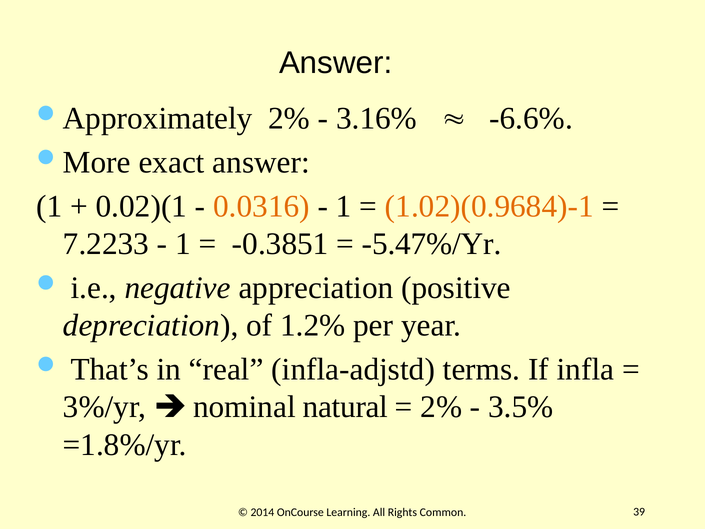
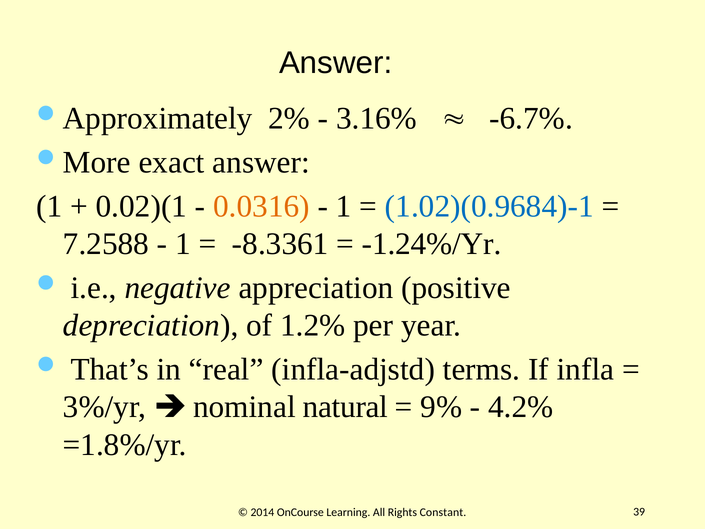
-6.6%: -6.6% -> -6.7% (531, 119)
1.02)(0.9684)-1 colour: orange -> blue (489, 206)
7.2233: 7.2233 -> 7.2588 (106, 244)
-0.3851: -0.3851 -> -8.3361 (280, 244)
-5.47%/Yr: -5.47%/Yr -> -1.24%/Yr (432, 244)
2%: 2% -> 9% (441, 407)
3.5%: 3.5% -> 4.2% (521, 407)
Common: Common -> Constant (443, 512)
